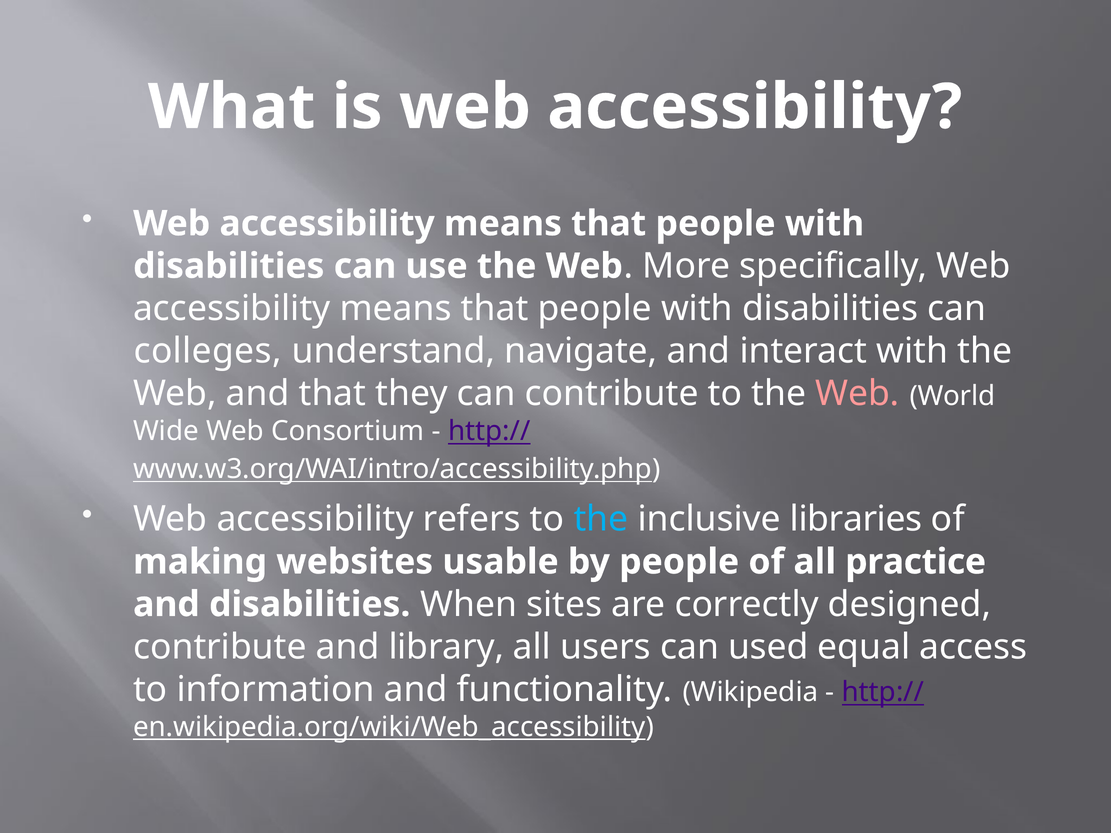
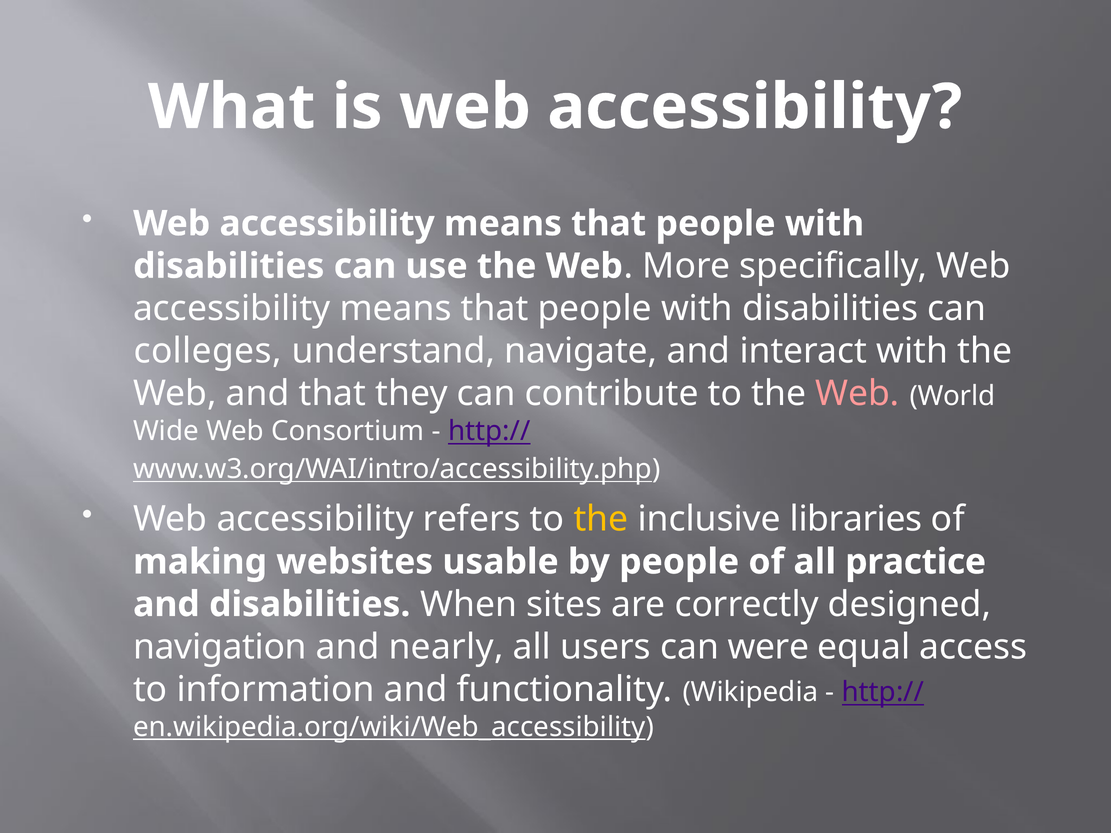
the colour: light blue -> yellow (601, 519)
contribute: contribute -> navigation (220, 647)
library: library -> nearly (446, 647)
used: used -> were (768, 647)
